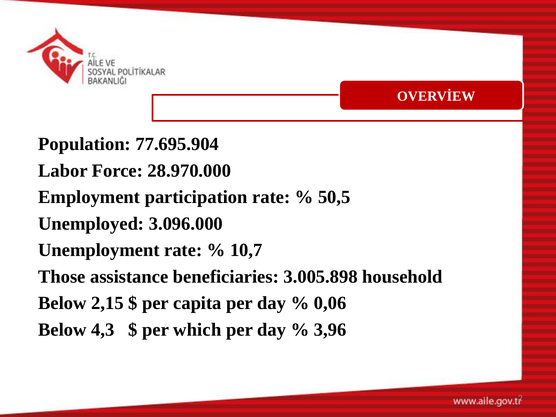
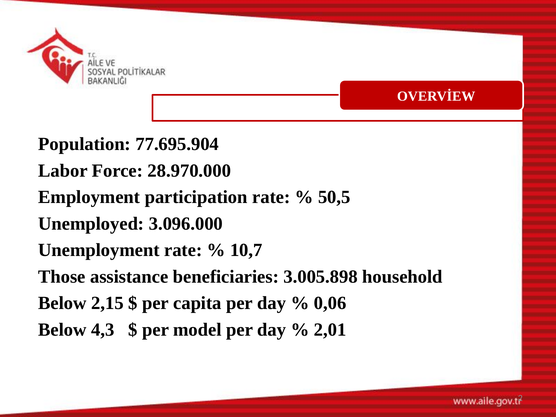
which: which -> model (197, 330)
3,96: 3,96 -> 2,01 (330, 330)
